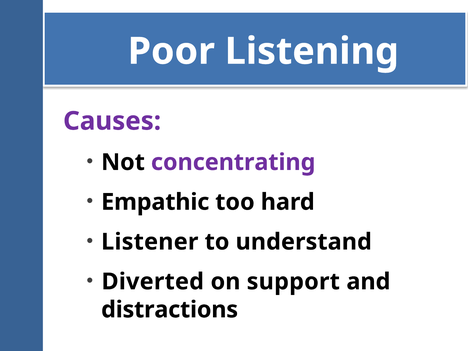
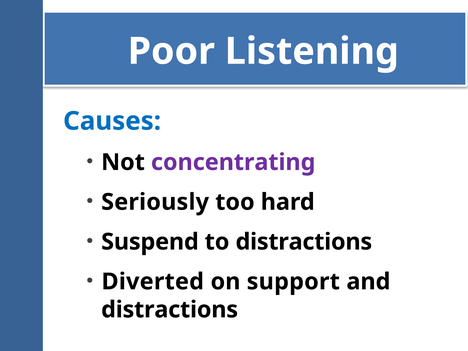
Causes colour: purple -> blue (112, 121)
Empathic: Empathic -> Seriously (155, 202)
Listener: Listener -> Suspend (150, 242)
to understand: understand -> distractions (304, 242)
